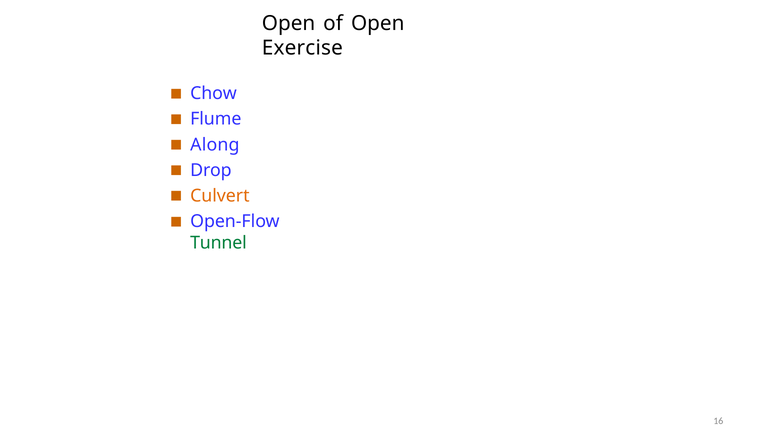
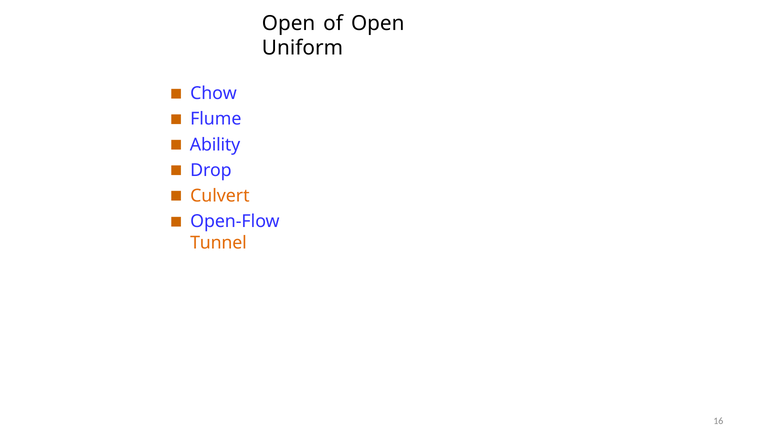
Exercise: Exercise -> Uniform (302, 48)
Along: Along -> Ability (215, 144)
Tunnel colour: green -> orange (218, 242)
